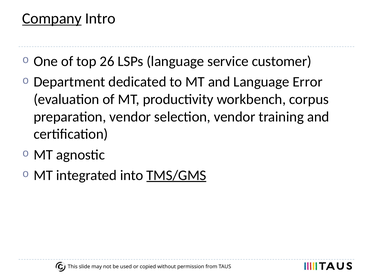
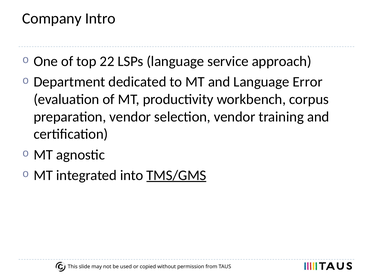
Company underline: present -> none (52, 18)
26: 26 -> 22 (107, 61)
customer: customer -> approach (282, 61)
